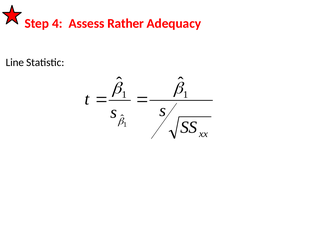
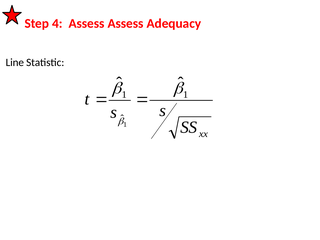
Assess Rather: Rather -> Assess (126, 24)
